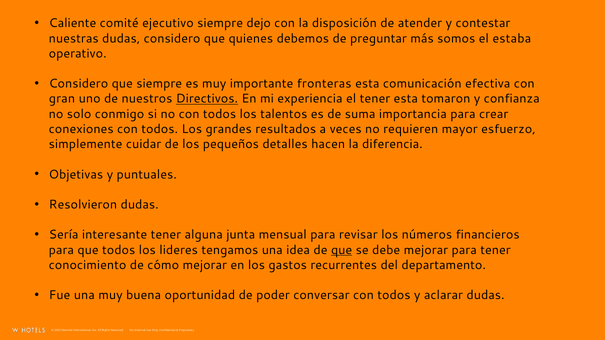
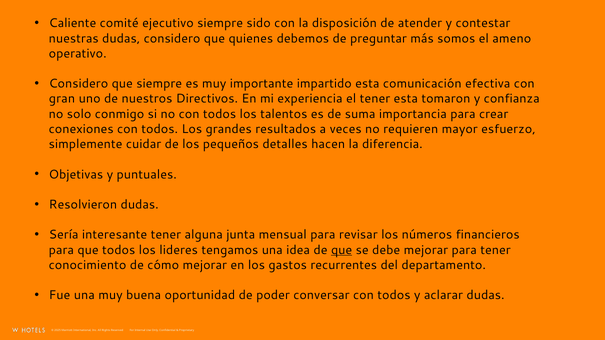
dejo: dejo -> sido (259, 23)
estaba: estaba -> ameno (512, 38)
fronteras: fronteras -> impartido (324, 84)
Directivos underline: present -> none (207, 99)
